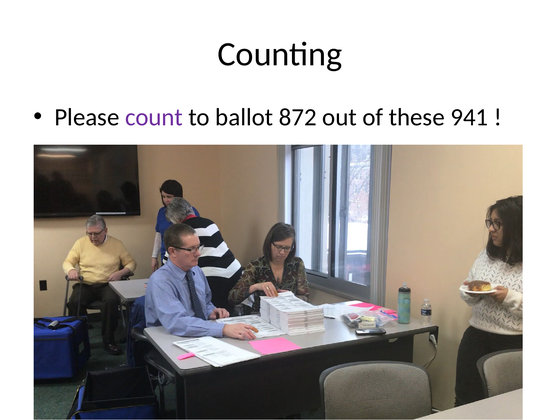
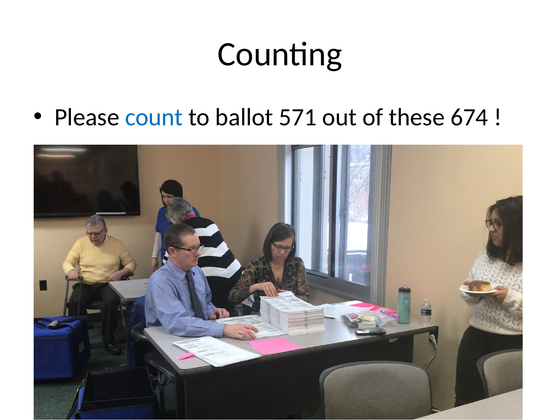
count colour: purple -> blue (154, 117)
872: 872 -> 571 (298, 117)
941: 941 -> 674 (469, 117)
